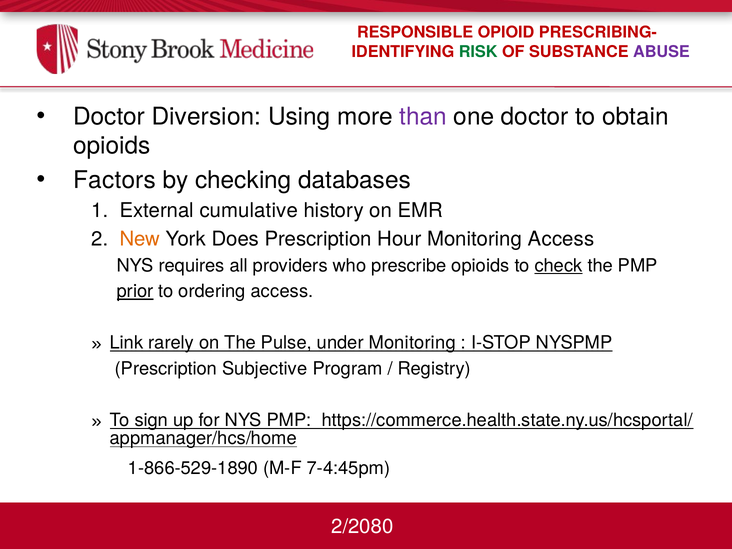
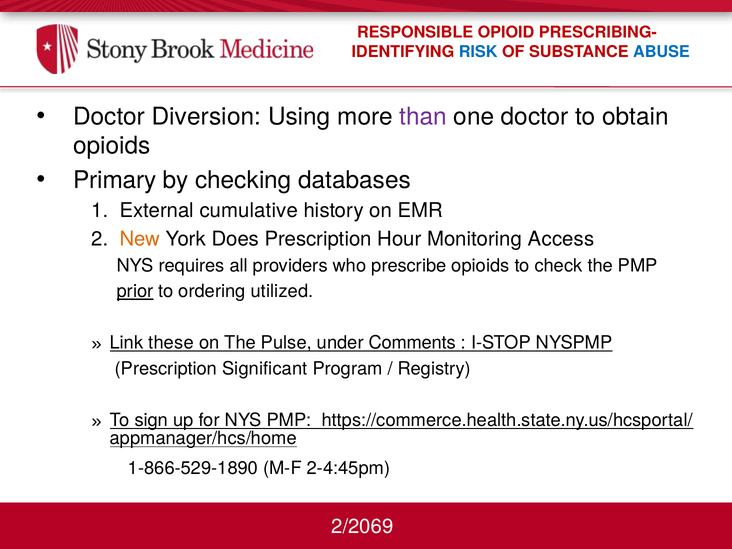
RISK colour: green -> blue (478, 52)
ABUSE colour: purple -> blue (661, 52)
Factors: Factors -> Primary (115, 180)
check underline: present -> none (559, 266)
ordering access: access -> utilized (282, 291)
rarely: rarely -> these (171, 343)
under Monitoring: Monitoring -> Comments (412, 343)
Subjective: Subjective -> Significant (265, 369)
7-4:45pm: 7-4:45pm -> 2-4:45pm (348, 468)
2/2080: 2/2080 -> 2/2069 (362, 527)
